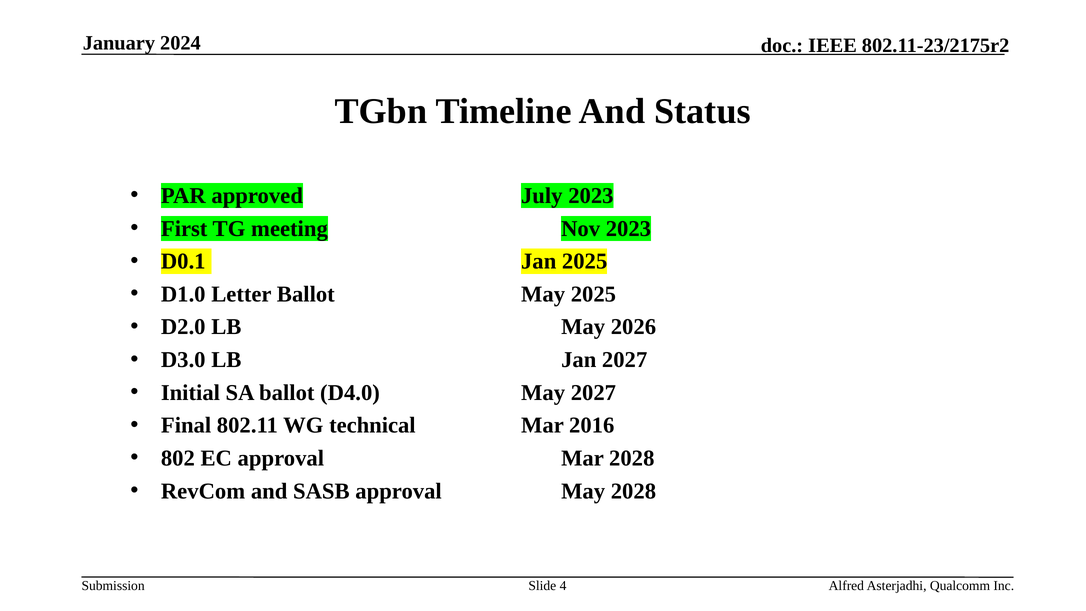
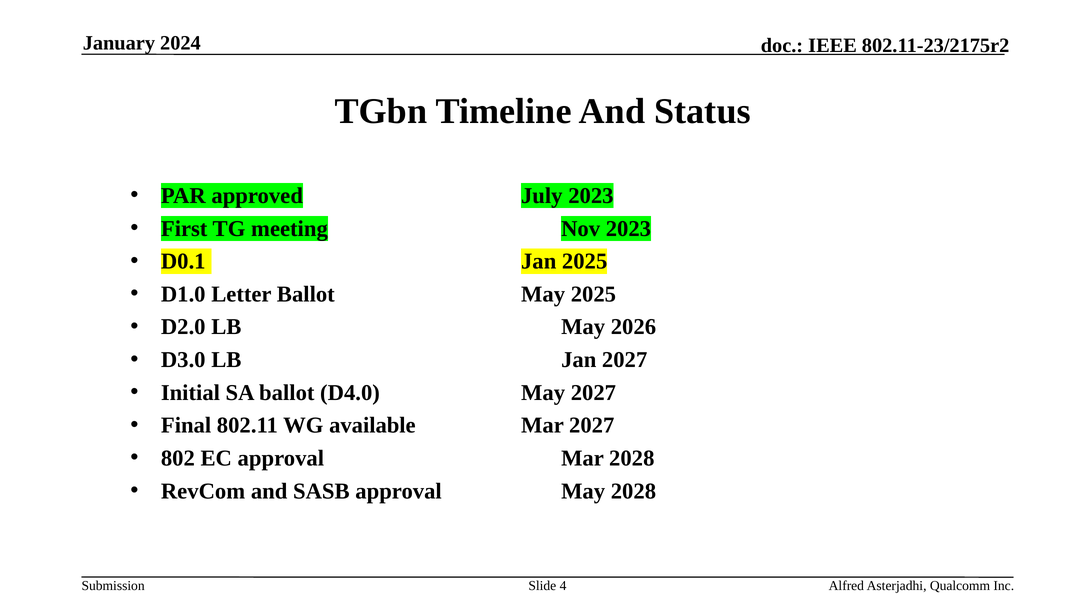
technical: technical -> available (372, 425)
Mar 2016: 2016 -> 2027 (592, 425)
